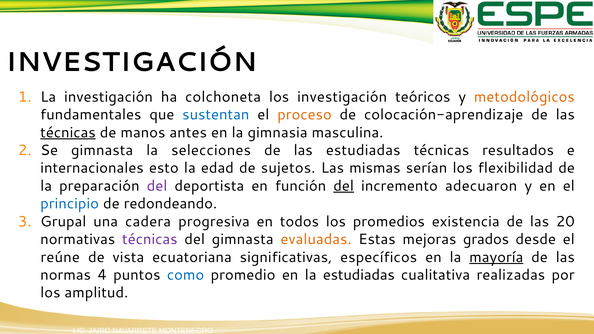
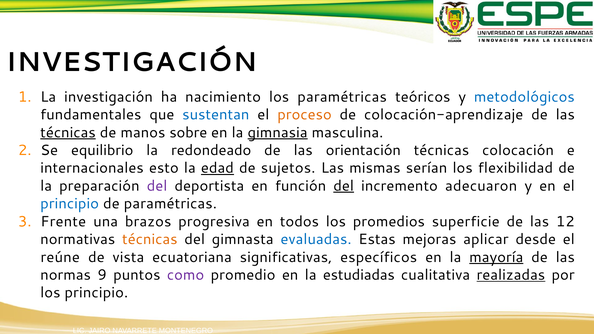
colchoneta: colchoneta -> nacimiento (223, 97)
los investigación: investigación -> paramétricas (342, 97)
metodológicos colour: orange -> blue (524, 97)
antes: antes -> sobre (188, 132)
gimnasia underline: none -> present (278, 132)
Se gimnasta: gimnasta -> equilibrio (102, 150)
selecciones: selecciones -> redondeado (211, 150)
las estudiadas: estudiadas -> orientación (363, 150)
resultados: resultados -> colocación (518, 150)
edad underline: none -> present (217, 168)
de redondeando: redondeando -> paramétricas (170, 204)
Grupal: Grupal -> Frente (63, 222)
cadera: cadera -> brazos (148, 222)
existencia: existencia -> superficie (466, 222)
20: 20 -> 12 (565, 222)
técnicas colour: purple -> orange (150, 239)
evaluadas colour: orange -> blue (316, 239)
grados: grados -> aplicar (486, 239)
4: 4 -> 9 (102, 275)
como colour: blue -> purple (186, 275)
realizadas underline: none -> present (511, 275)
los amplitud: amplitud -> principio (96, 293)
